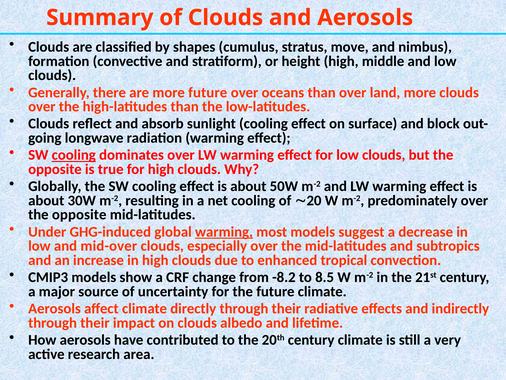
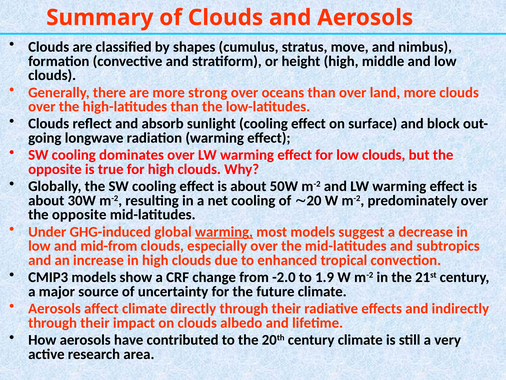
more future: future -> strong (208, 92)
cooling underline: present -> none (74, 155)
mid-over: mid-over -> mid-from (109, 246)
-8.2: -8.2 -> -2.0 (284, 277)
8.5: 8.5 -> 1.9 (325, 277)
